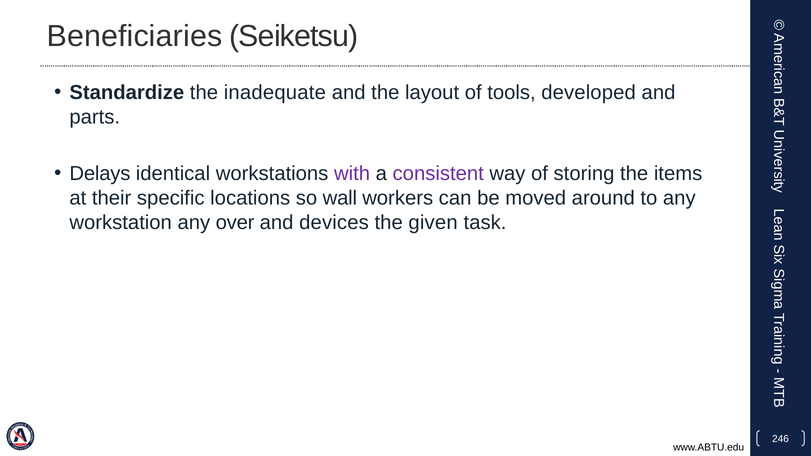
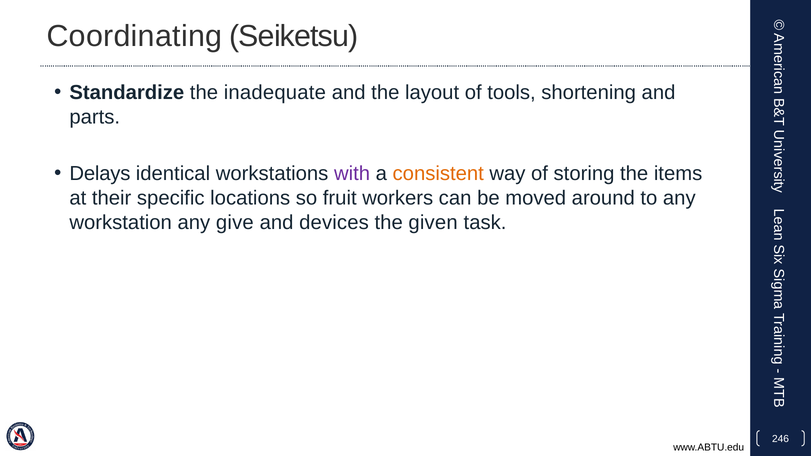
Beneficiaries: Beneficiaries -> Coordinating (134, 36)
developed: developed -> shortening (589, 93)
consistent colour: purple -> orange (438, 174)
wall: wall -> fruit (340, 198)
over: over -> give (235, 222)
